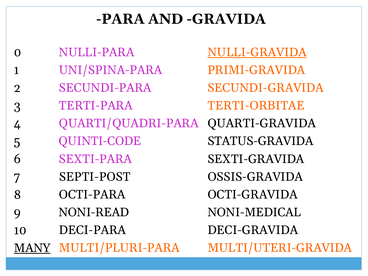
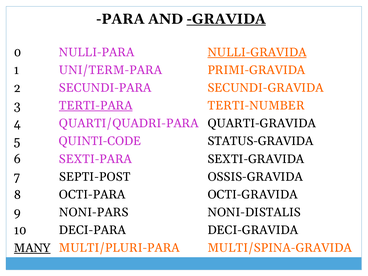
GRAVIDA underline: none -> present (226, 19)
UNI/SPINA-PARA: UNI/SPINA-PARA -> UNI/TERM-PARA (111, 70)
TERTI-PARA underline: none -> present (96, 106)
TERTI-ORBITAE: TERTI-ORBITAE -> TERTI-NUMBER (256, 106)
NONI-READ: NONI-READ -> NONI-PARS (94, 212)
NONI-MEDICAL: NONI-MEDICAL -> NONI-DISTALIS (254, 212)
MULTI/UTERI-GRAVIDA: MULTI/UTERI-GRAVIDA -> MULTI/SPINA-GRAVIDA (280, 248)
